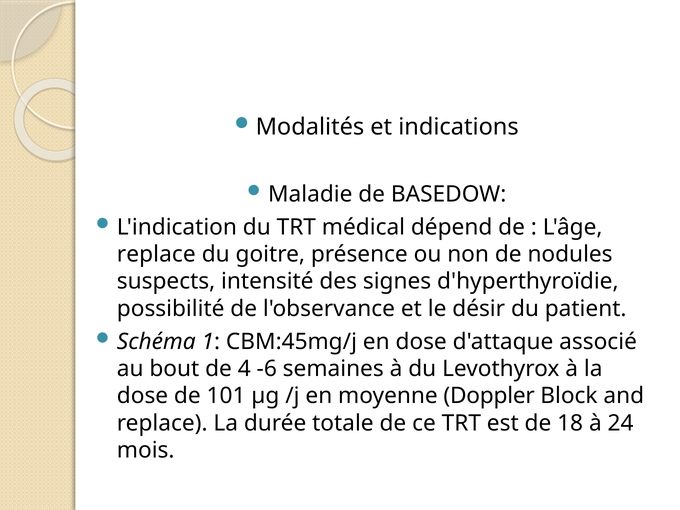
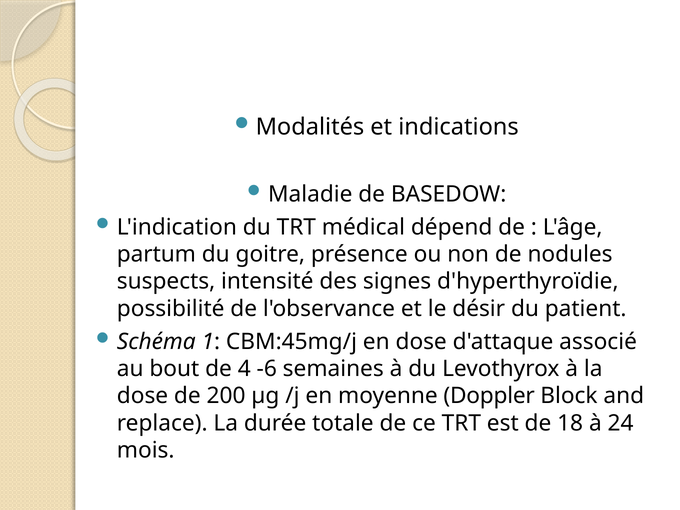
replace: replace -> partum (156, 254)
101: 101 -> 200 (226, 396)
